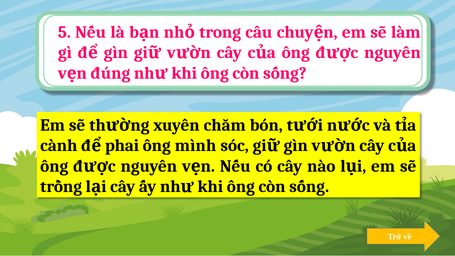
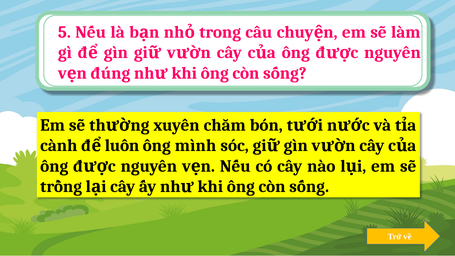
phai: phai -> luôn (122, 146)
